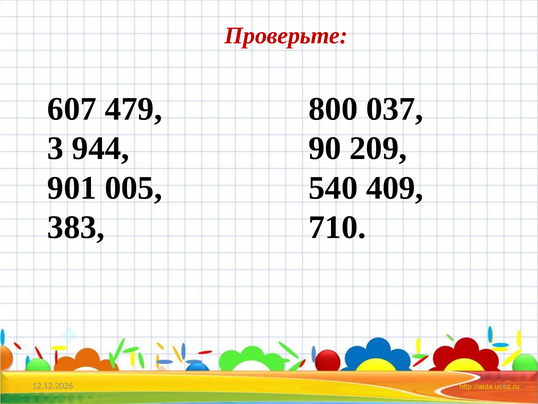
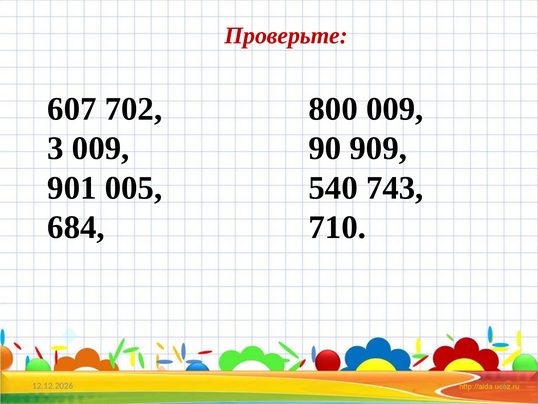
479: 479 -> 702 (134, 109)
800 037: 037 -> 009 (395, 109)
3 944: 944 -> 009 (101, 148)
209: 209 -> 909 (378, 148)
409: 409 -> 743 (395, 188)
383: 383 -> 684 (76, 227)
